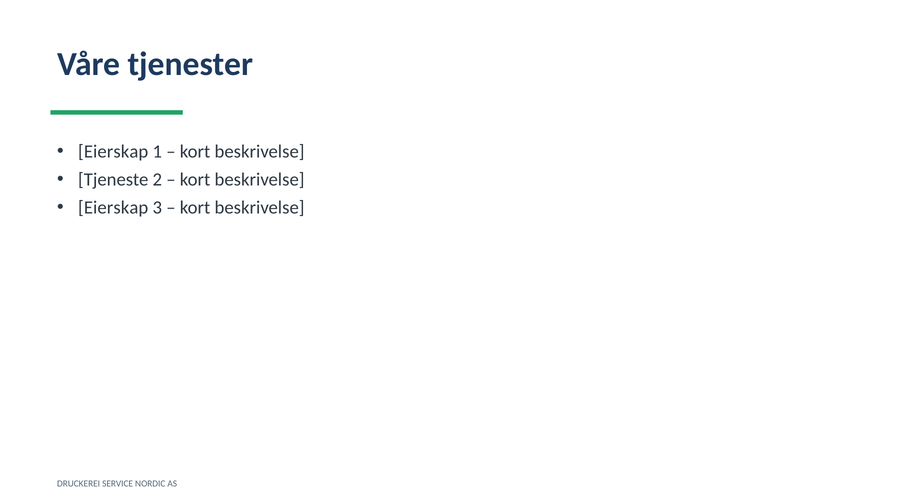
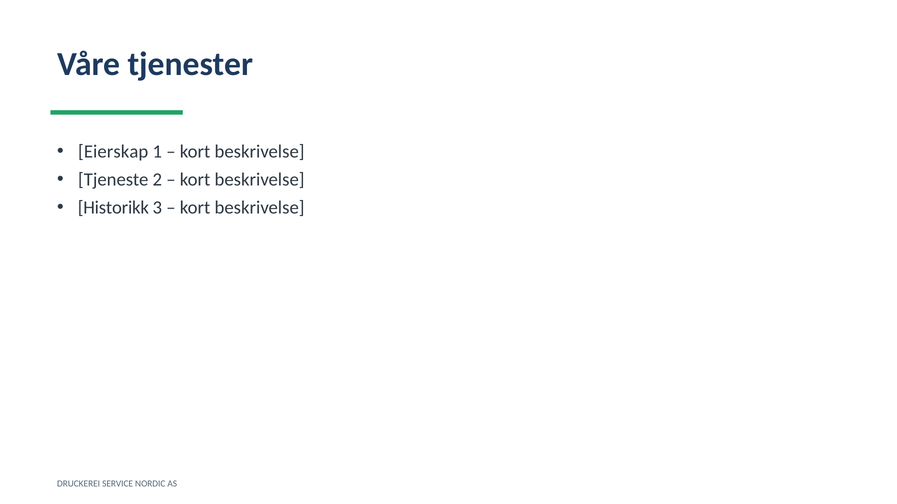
Eierskap: Eierskap -> Historikk (113, 208)
